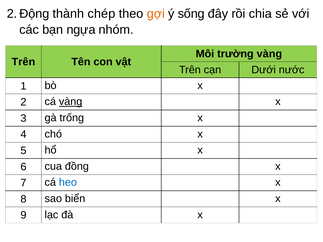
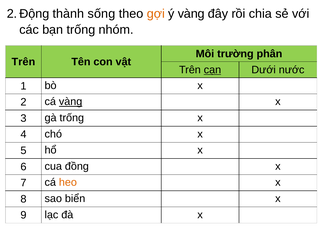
chép: chép -> sống (101, 14)
ý sống: sống -> vàng (191, 14)
bạn ngựa: ngựa -> trống (81, 30)
trường vàng: vàng -> phân (269, 54)
cạn underline: none -> present (212, 70)
heo colour: blue -> orange (68, 183)
